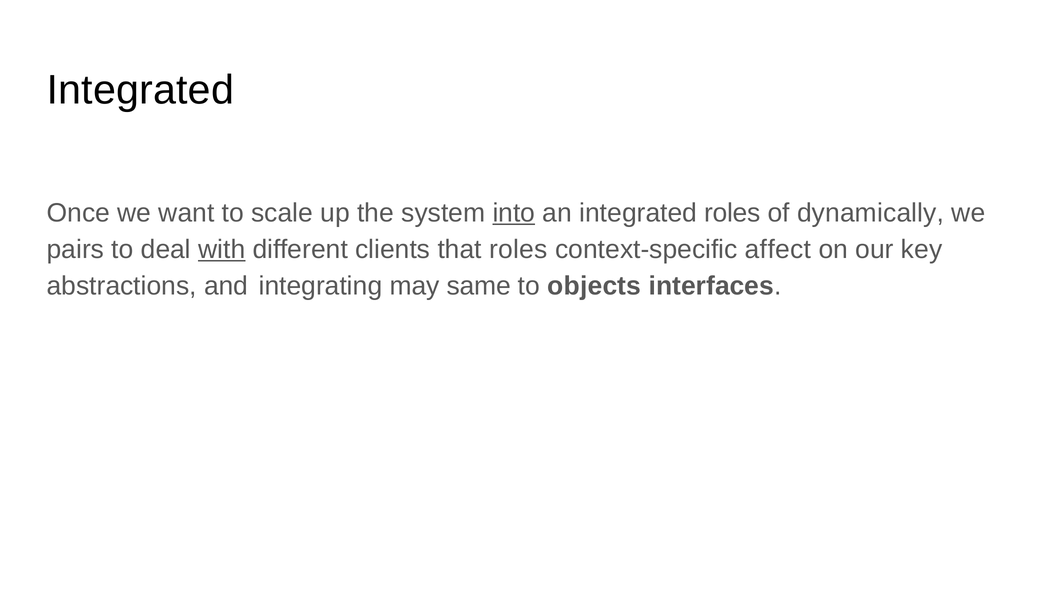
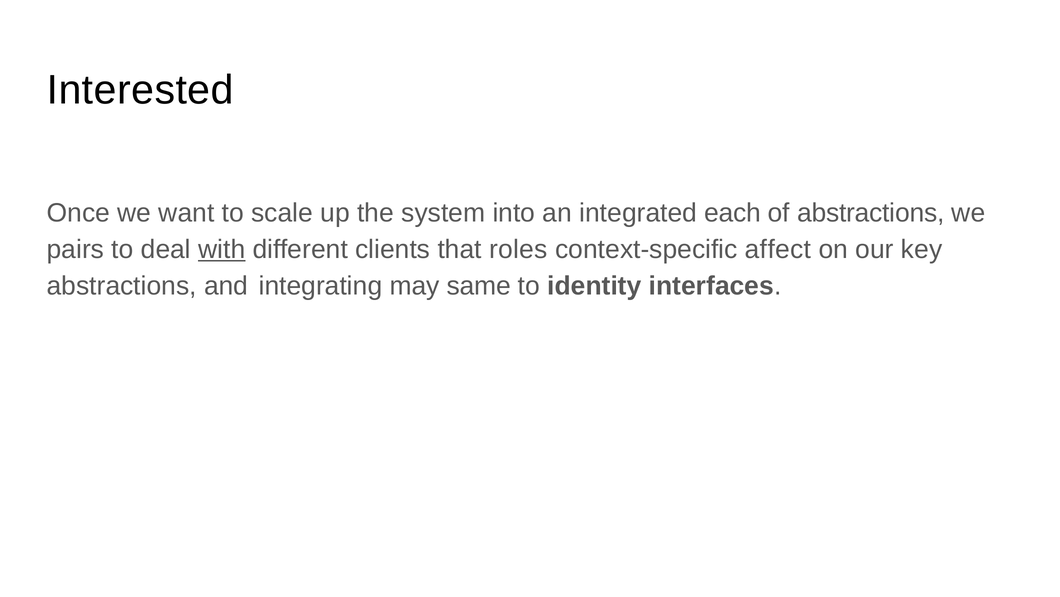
Integrated: Integrated -> Interested (140, 90)
into underline: present -> none (514, 213)
integrated roles: roles -> each (733, 213)
of dynamically: dynamically -> abstractions (871, 213)
objects: objects -> identity (594, 286)
